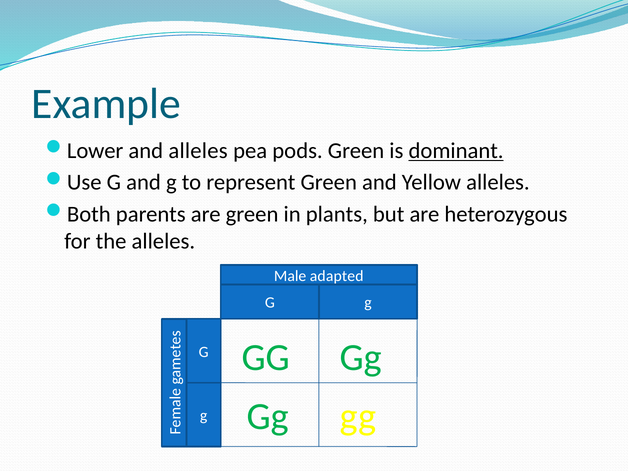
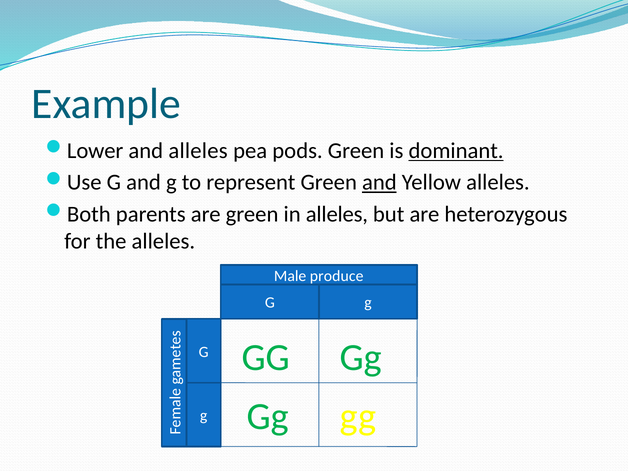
and underline: none -> present (379, 182)
in plants: plants -> alleles (337, 214)
adapted: adapted -> produce (337, 276)
